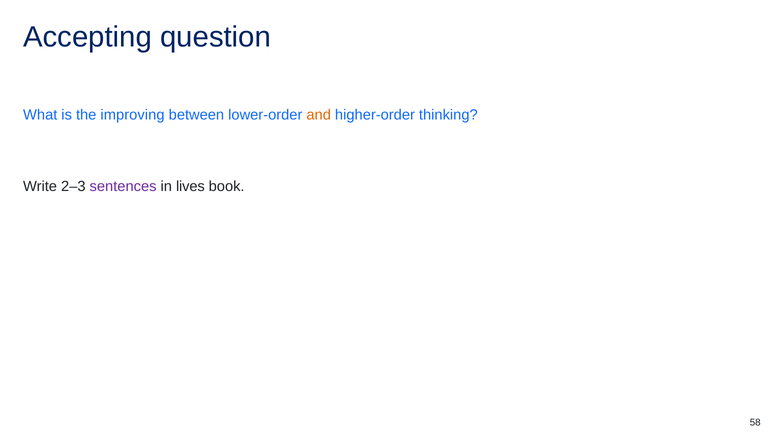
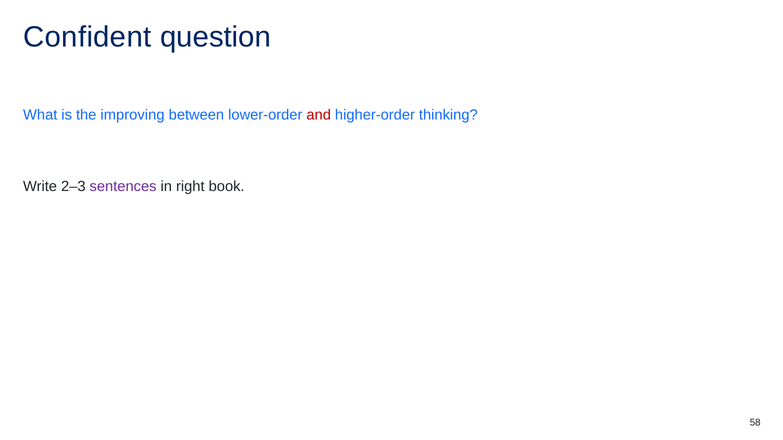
Accepting: Accepting -> Confident (87, 37)
and colour: orange -> red (319, 115)
lives: lives -> right (190, 187)
